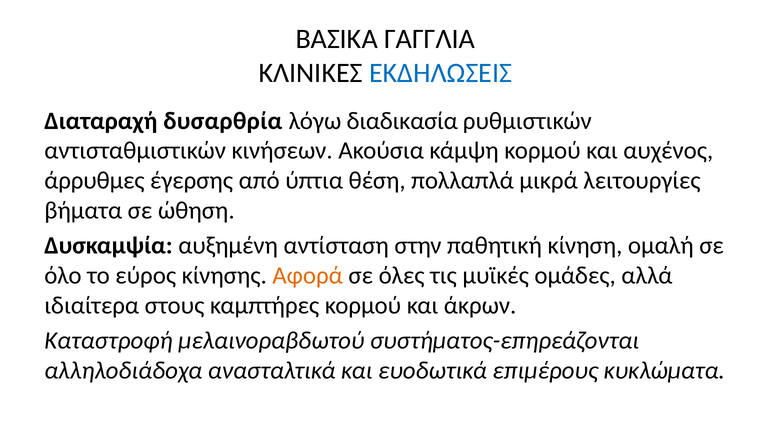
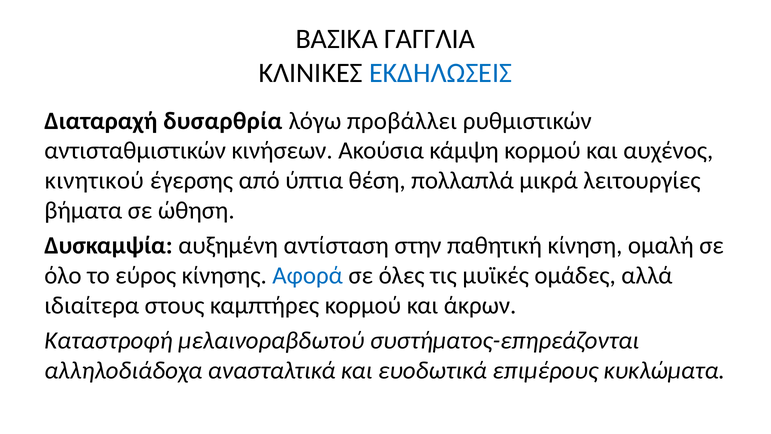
διαδικασία: διαδικασία -> προβάλλει (402, 121)
άρρυθμες: άρρυθμες -> κινητικού (94, 181)
Αφορά colour: orange -> blue (308, 275)
